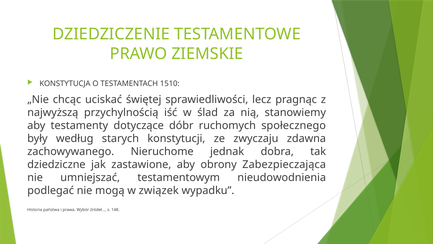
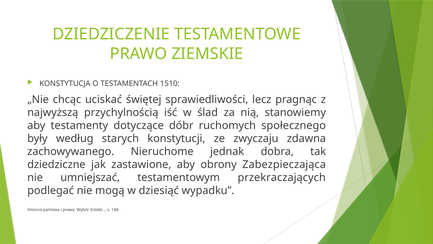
nieudowodnienia: nieudowodnienia -> przekraczających (282, 177)
związek: związek -> dziesiąć (159, 190)
